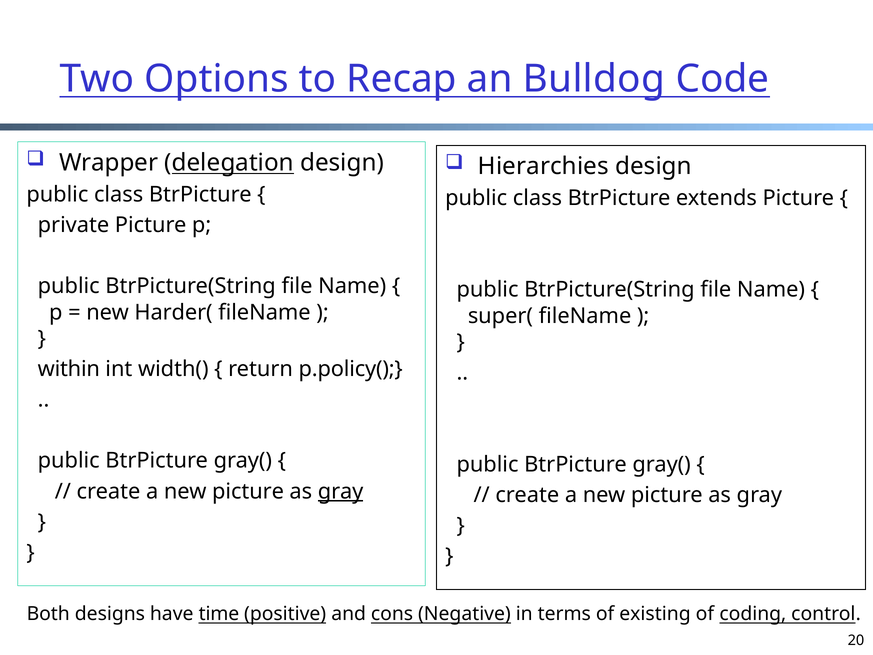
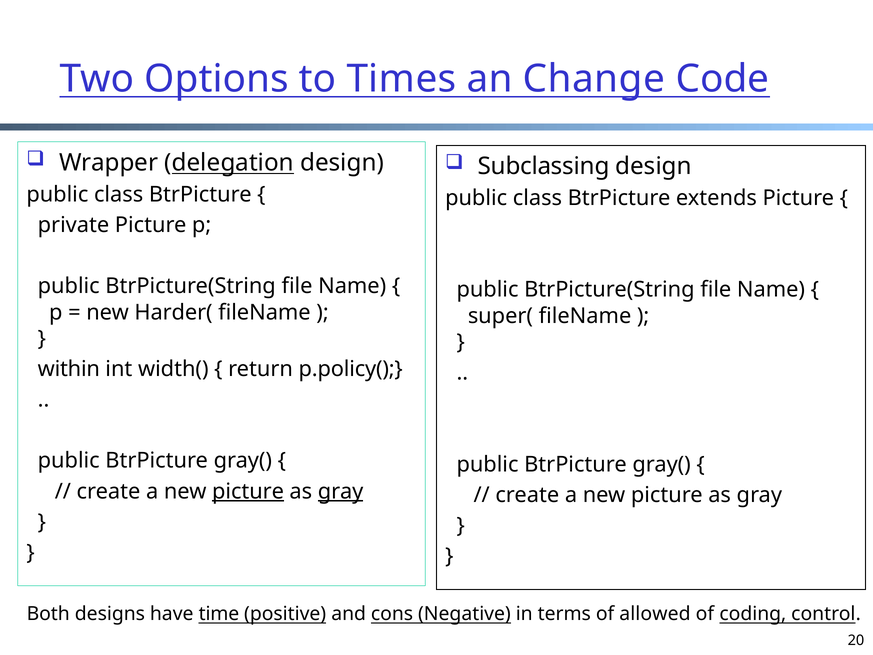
Recap: Recap -> Times (401, 79)
Bulldog: Bulldog -> Change (594, 79)
Hierarchies: Hierarchies -> Subclassing (544, 166)
picture underline: none -> present (248, 491)
existing: existing -> allowed (655, 614)
